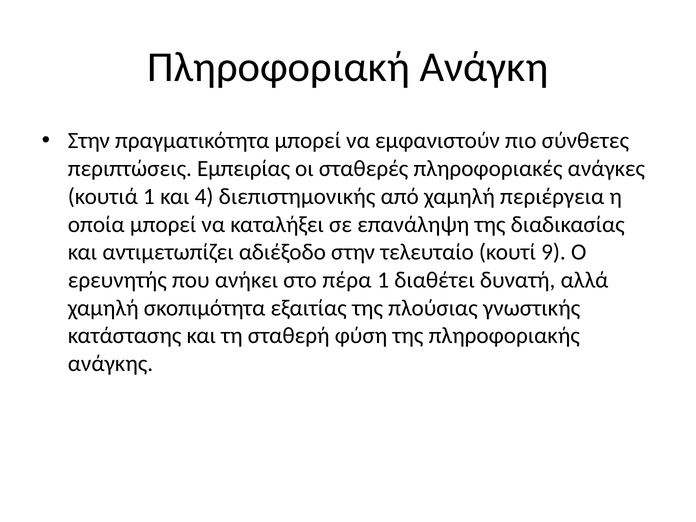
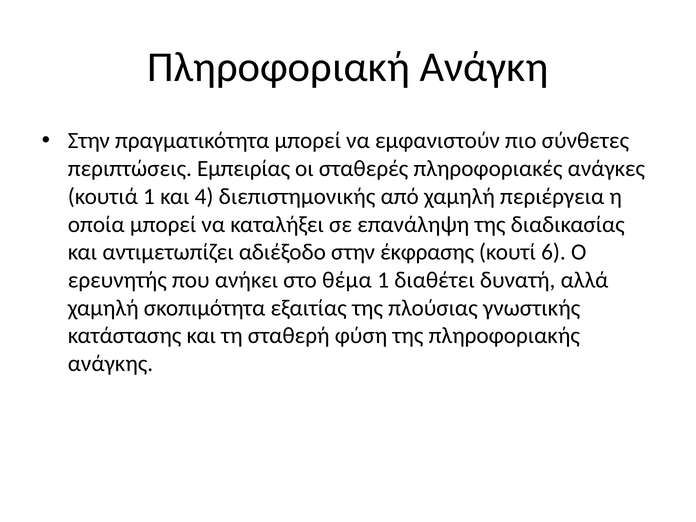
τελευταίο: τελευταίο -> έκφρασης (427, 252)
9: 9 -> 6 (553, 252)
πέρα: πέρα -> θέμα (347, 280)
